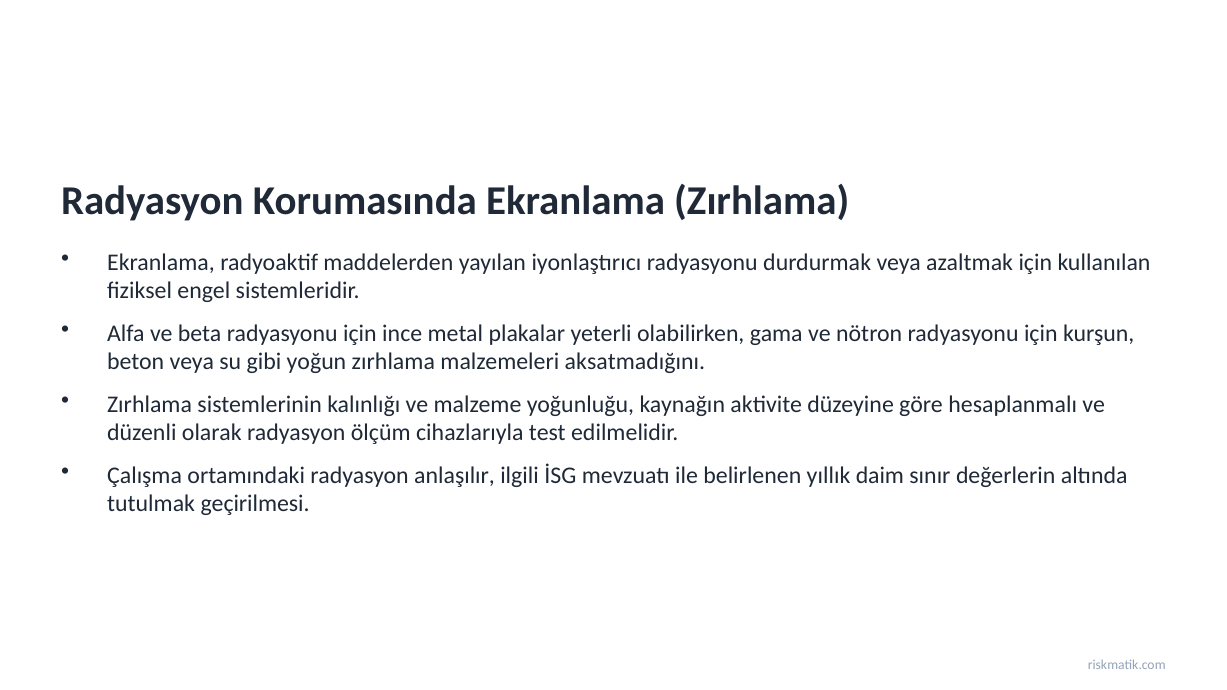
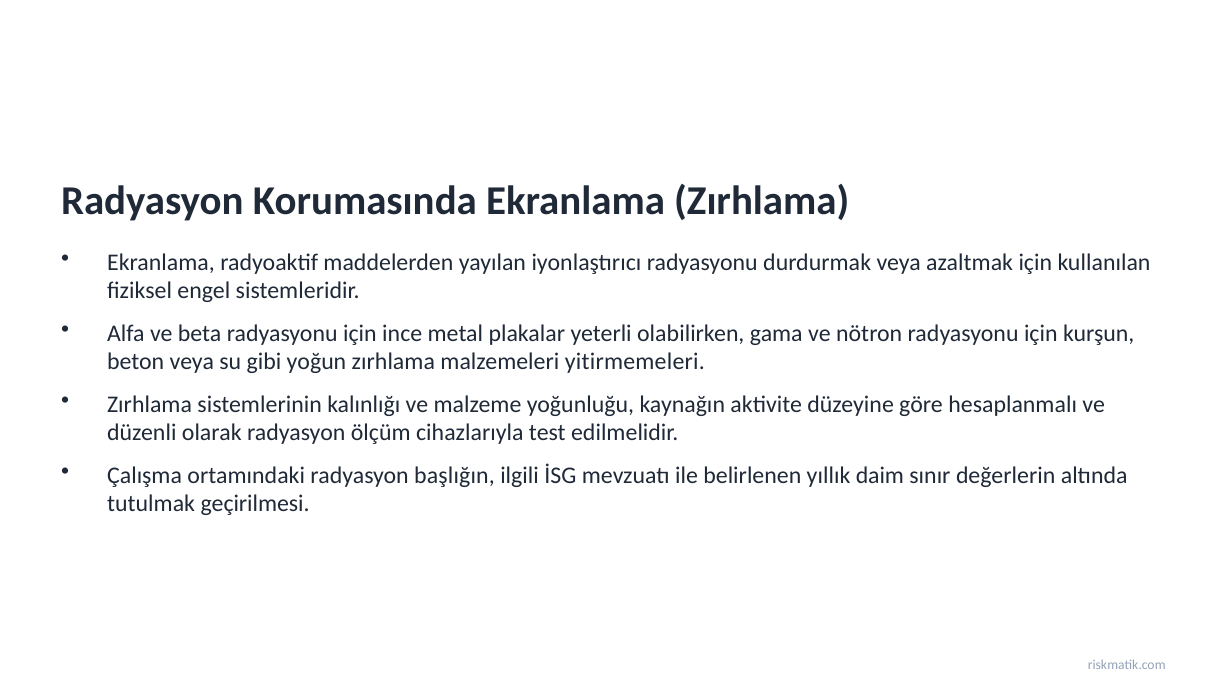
aksatmadığını: aksatmadığını -> yitirmemeleri (635, 362)
anlaşılır: anlaşılır -> başlığın (454, 475)
